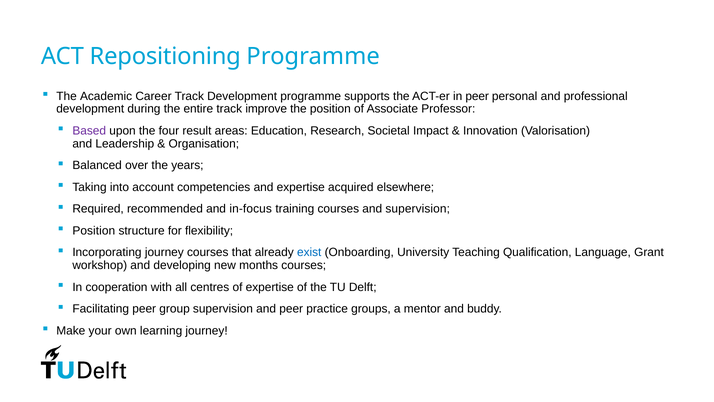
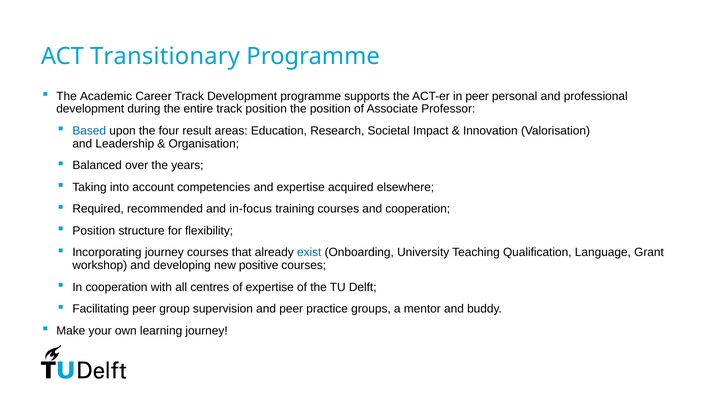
Repositioning: Repositioning -> Transitionary (165, 56)
track improve: improve -> position (266, 109)
Based colour: purple -> blue (89, 131)
and supervision: supervision -> cooperation (418, 209)
months: months -> positive (259, 265)
